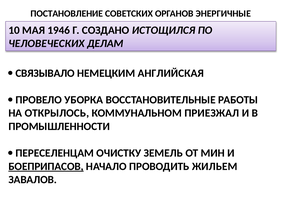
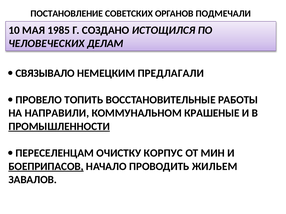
ЭНЕРГИЧНЫЕ: ЭНЕРГИЧНЫЕ -> ПОДМЕЧАЛИ (223, 14)
1946: 1946 -> 1985 (59, 30)
АНГЛИЙСКАЯ: АНГЛИЙСКАЯ -> ПРЕДЛАГАЛИ (171, 73)
УБОРКА: УБОРКА -> ТОПИТЬ (84, 100)
ОТКРЫЛОСЬ: ОТКРЫЛОСЬ -> НАПРАВИЛИ (57, 113)
ПРИЕЗЖАЛ: ПРИЕЗЖАЛ -> КРАШЕНЫЕ (212, 113)
ПРОМЫШЛЕННОСТИ underline: none -> present (59, 127)
ЗЕМЕЛЬ: ЗЕМЕЛЬ -> КОРПУС (163, 153)
